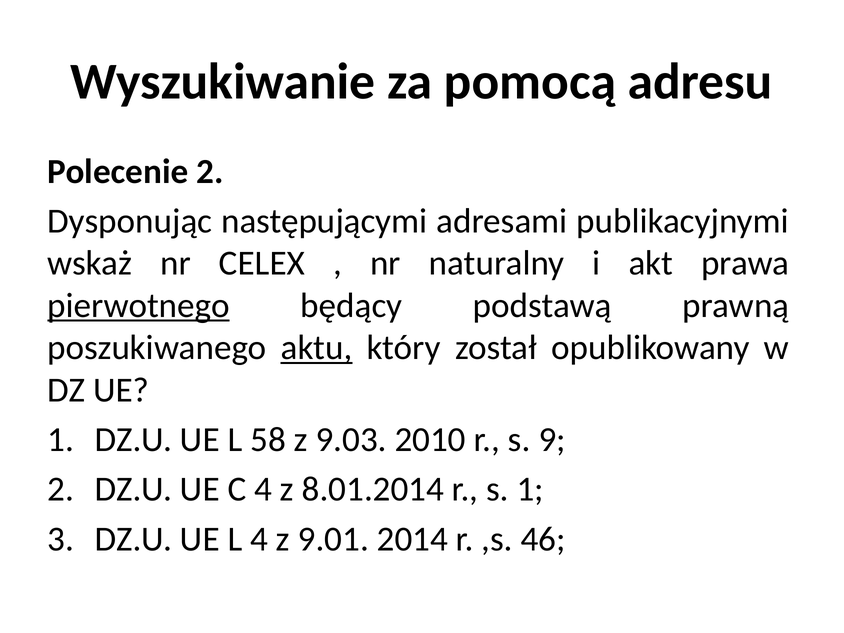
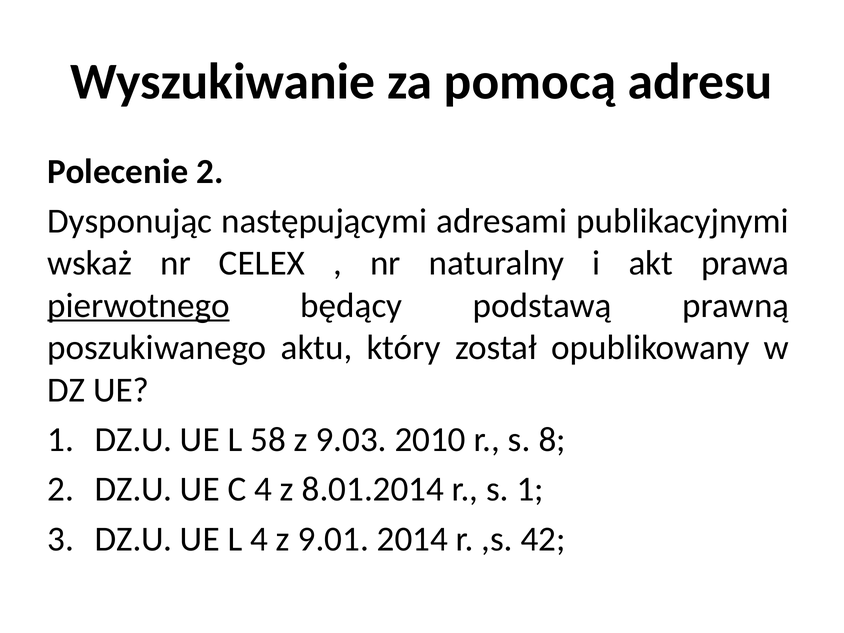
aktu underline: present -> none (317, 348)
9: 9 -> 8 (552, 440)
46: 46 -> 42 (543, 539)
